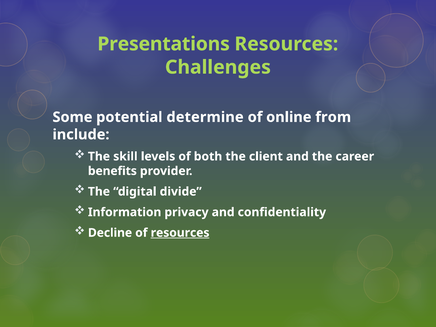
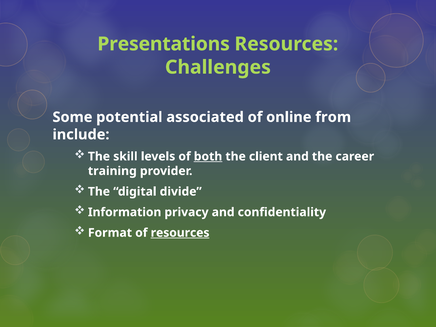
determine: determine -> associated (205, 117)
both underline: none -> present (208, 156)
benefits: benefits -> training (112, 171)
Decline: Decline -> Format (110, 233)
